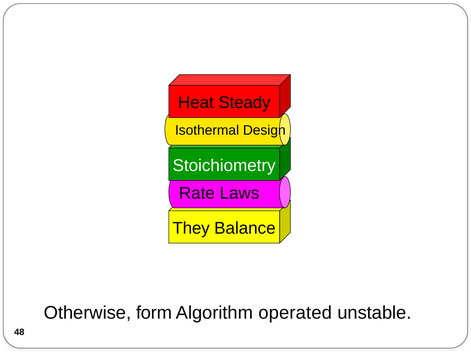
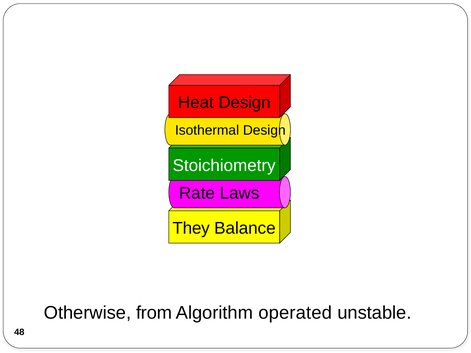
Heat Steady: Steady -> Design (245, 103)
form: form -> from (154, 313)
